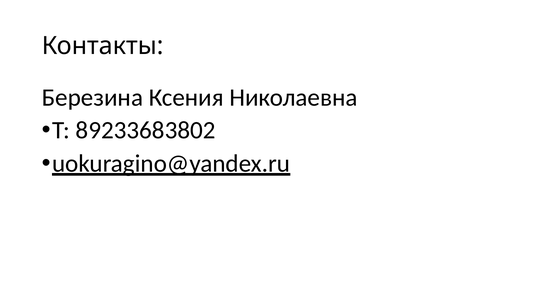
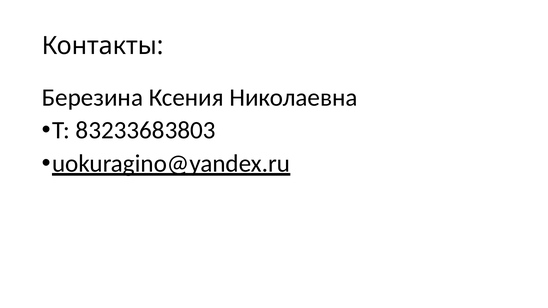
89233683802: 89233683802 -> 83233683803 (146, 130)
